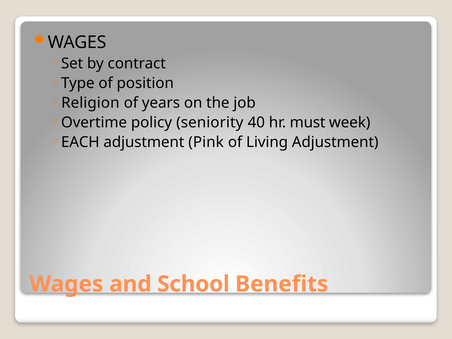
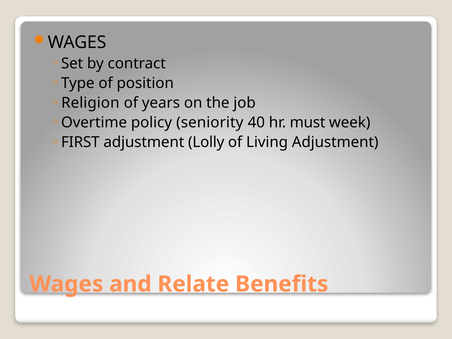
EACH: EACH -> FIRST (80, 142)
Pink: Pink -> Lolly (206, 142)
School: School -> Relate (193, 284)
